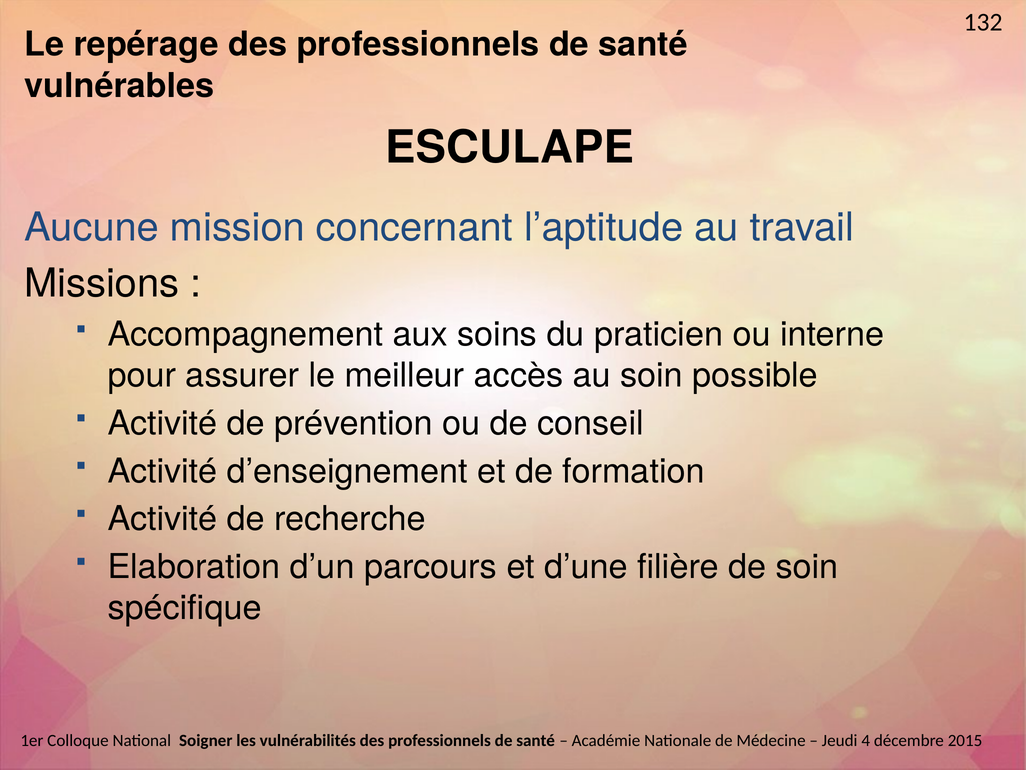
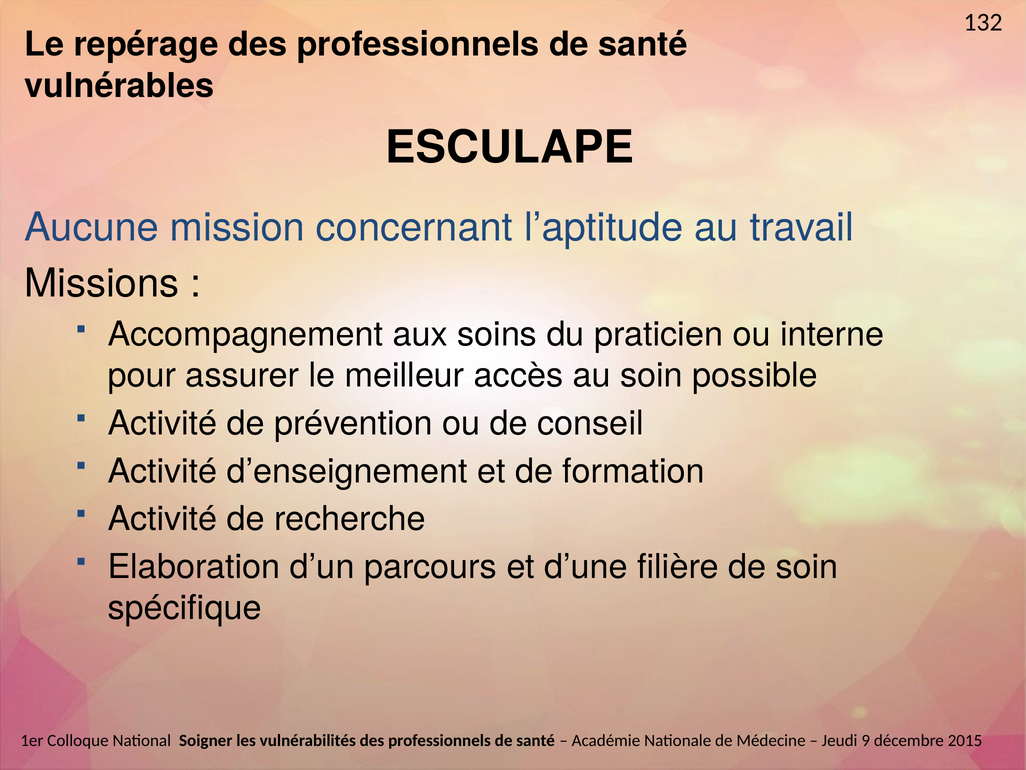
4: 4 -> 9 (866, 740)
